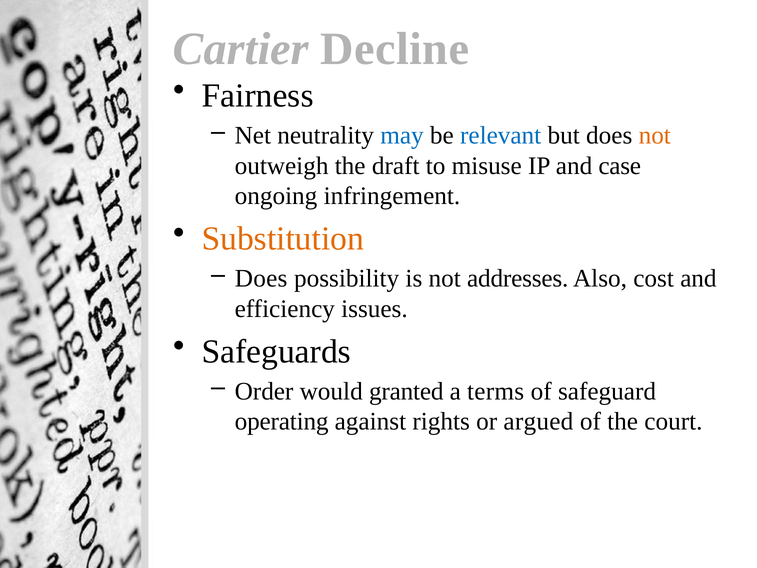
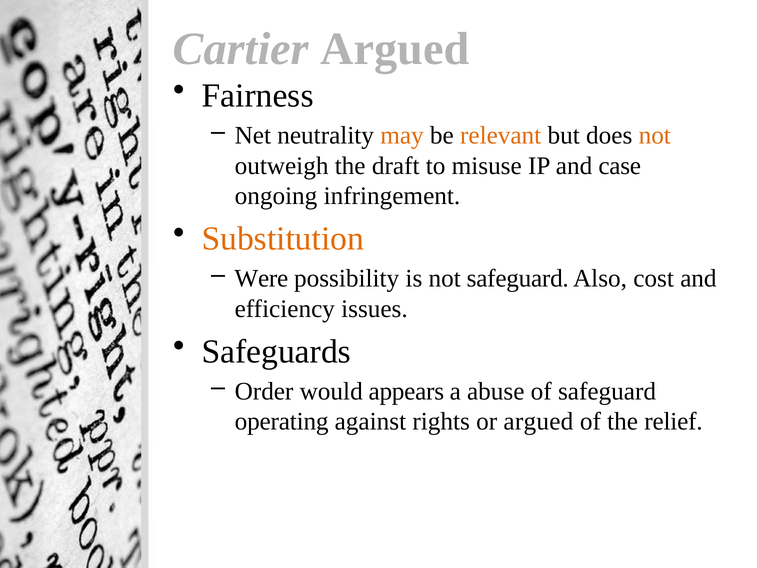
Cartier Decline: Decline -> Argued (395, 49)
may colour: blue -> orange (402, 135)
relevant colour: blue -> orange (501, 135)
Does: Does -> Were (261, 278)
not addresses: addresses -> safeguard (518, 278)
granted: granted -> appears (406, 391)
terms: terms -> abuse (496, 391)
court: court -> relief (673, 421)
